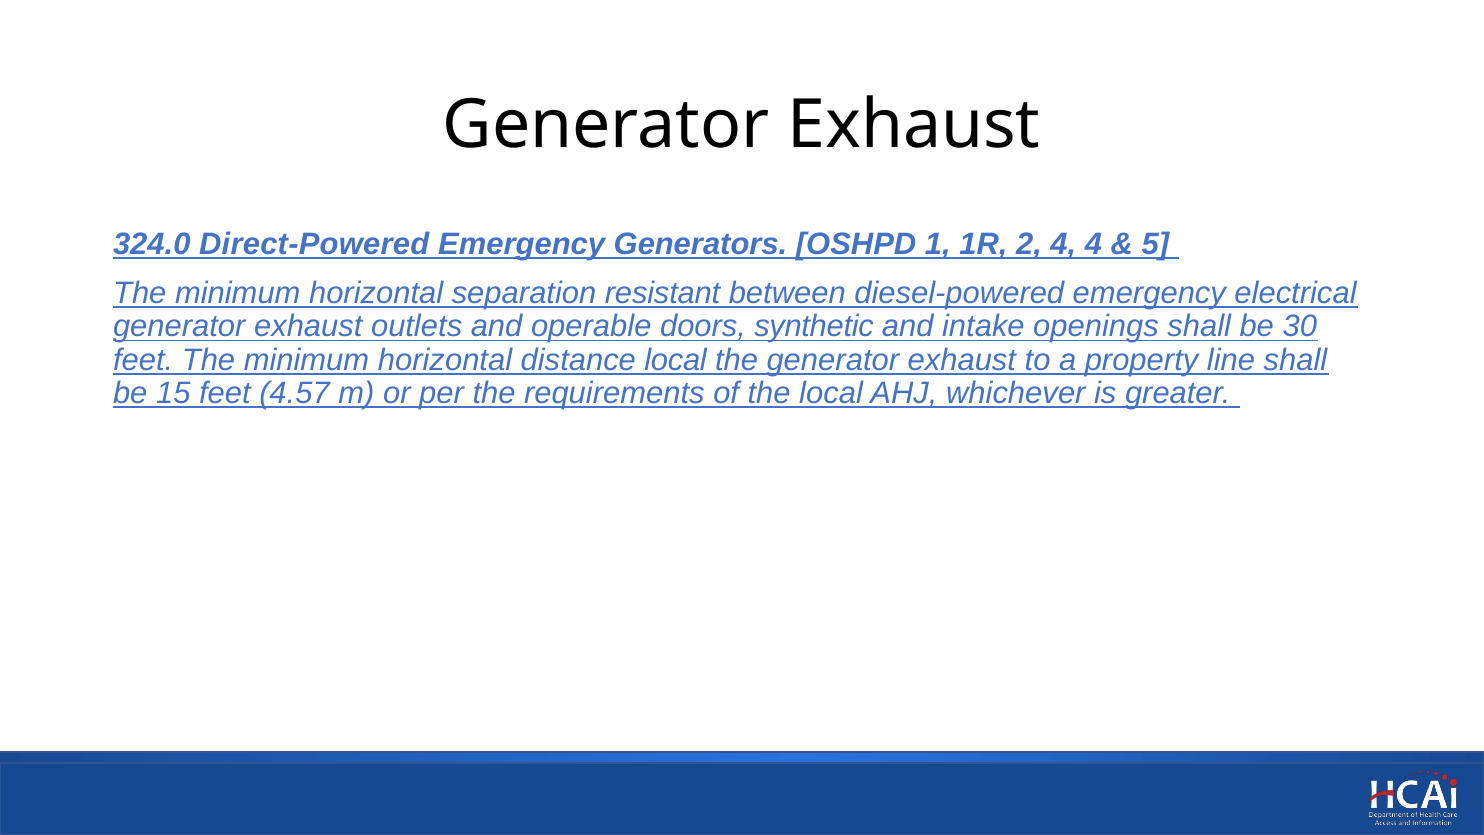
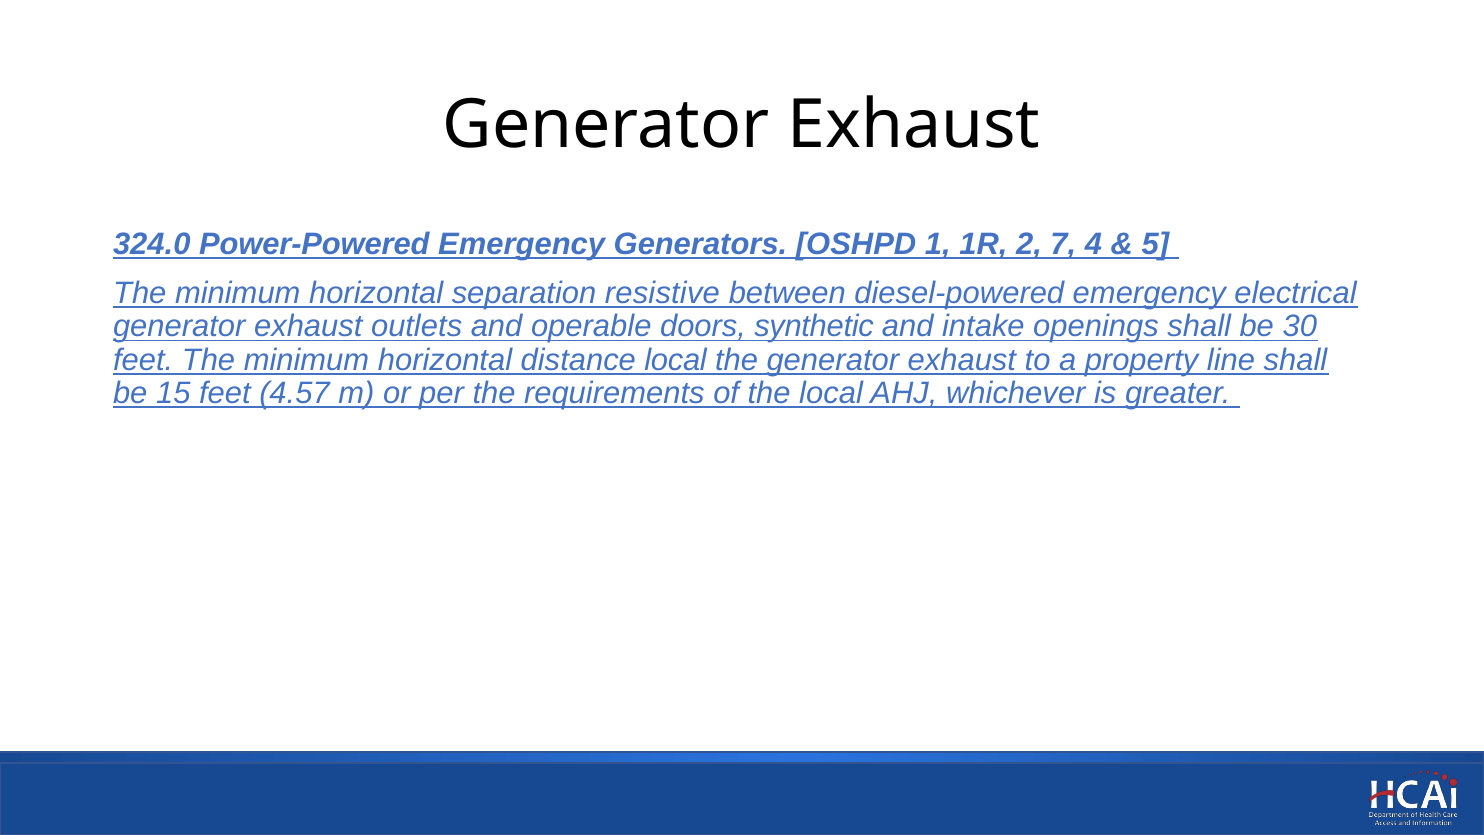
Direct-Powered: Direct-Powered -> Power-Powered (314, 244)
2 4: 4 -> 7 (1063, 244)
resistant: resistant -> resistive (662, 293)
